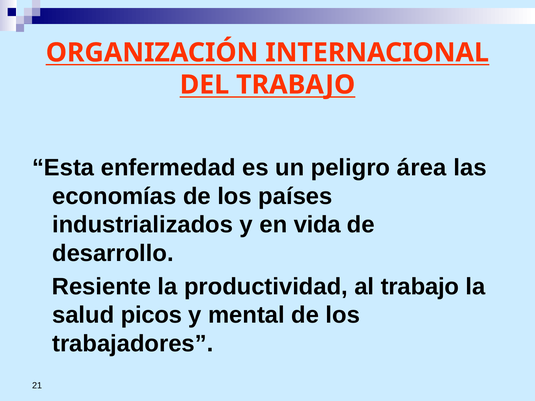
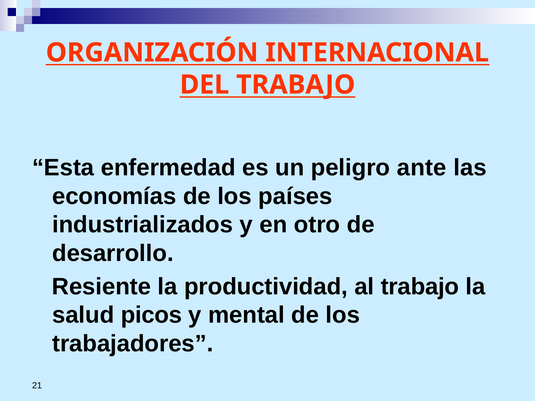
área: área -> ante (422, 168)
vida: vida -> otro (317, 225)
